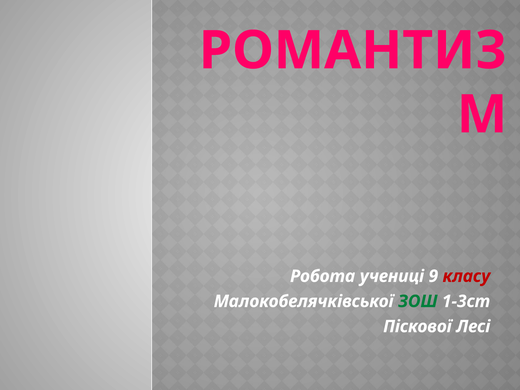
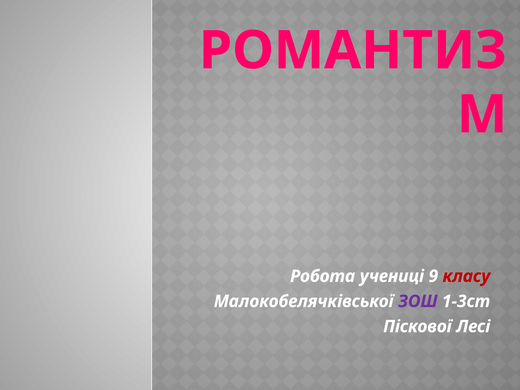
ЗОШ colour: green -> purple (418, 301)
